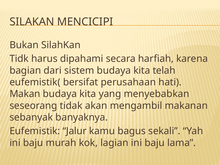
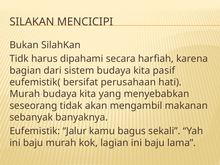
telah: telah -> pasif (164, 70)
Makan: Makan -> Murah (25, 94)
